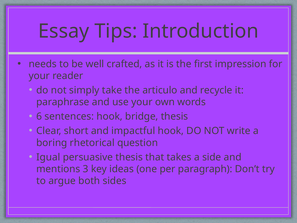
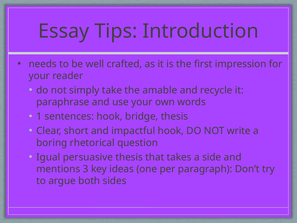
articulo: articulo -> amable (160, 90)
6: 6 -> 1 (39, 116)
